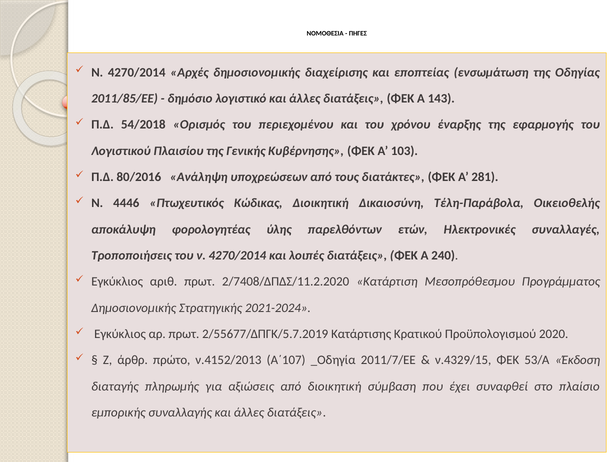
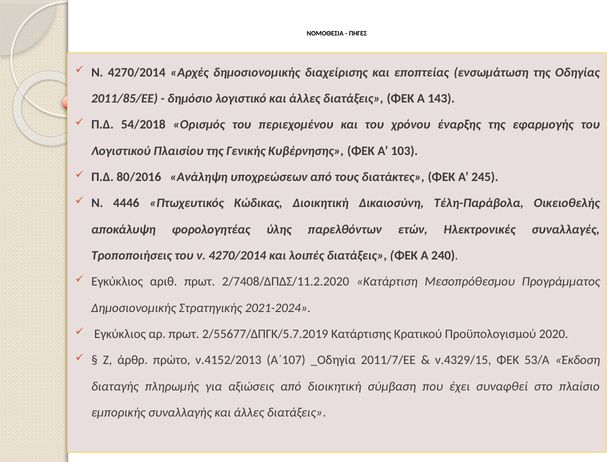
281: 281 -> 245 (485, 177)
